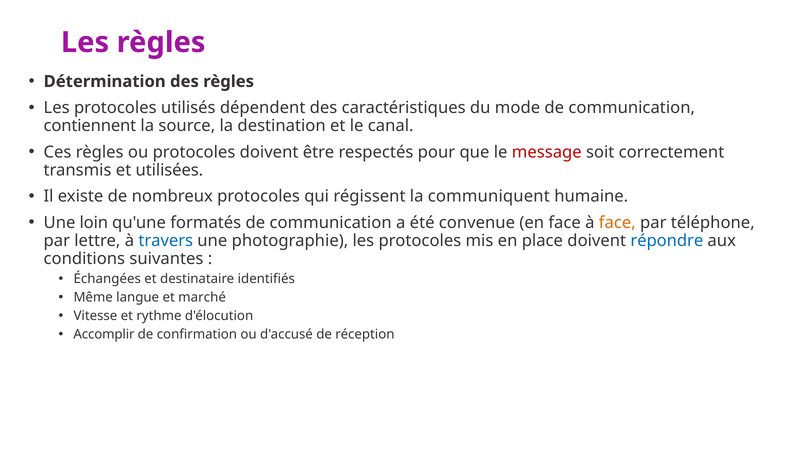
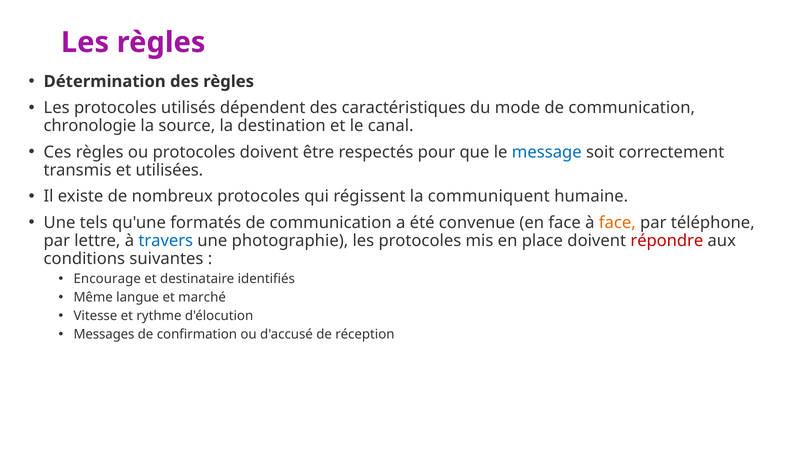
contiennent: contiennent -> chronologie (90, 126)
message colour: red -> blue (547, 152)
loin: loin -> tels (94, 223)
répondre colour: blue -> red (667, 241)
Échangées: Échangées -> Encourage (107, 279)
Accomplir: Accomplir -> Messages (104, 334)
